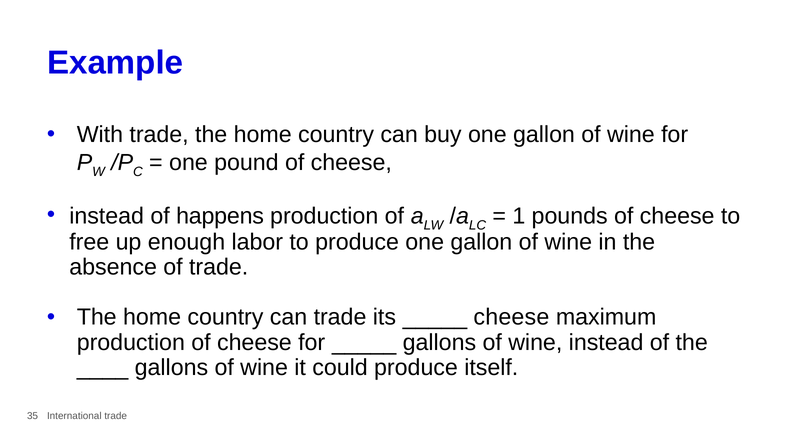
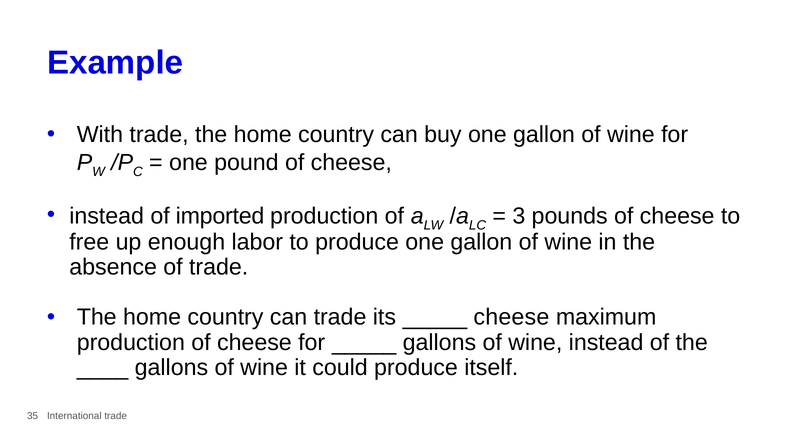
happens: happens -> imported (220, 216)
1: 1 -> 3 (519, 216)
